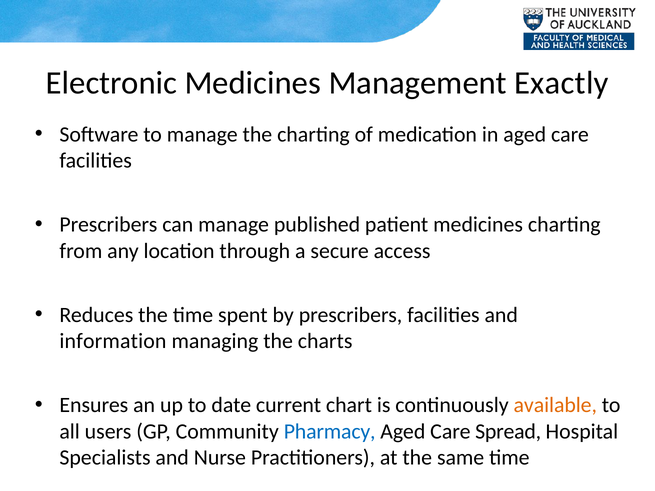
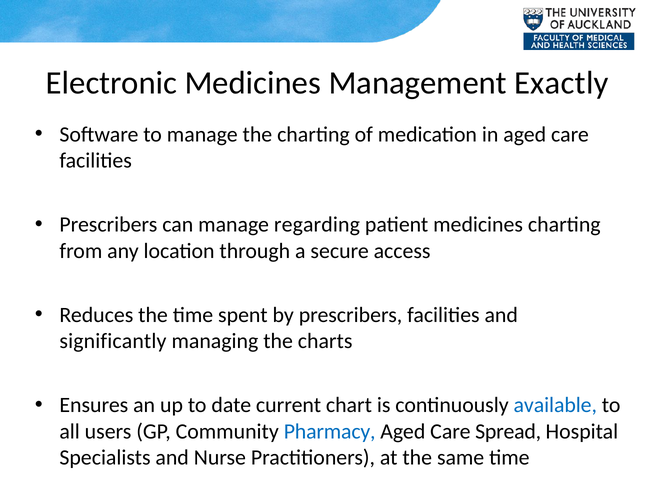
published: published -> regarding (317, 225)
information: information -> significantly (113, 341)
available colour: orange -> blue (555, 405)
